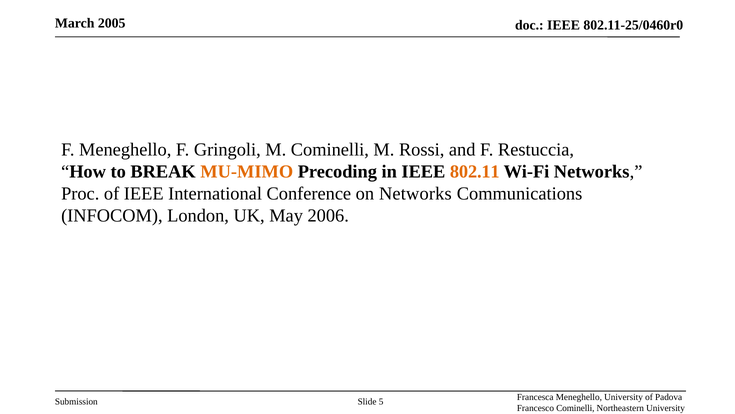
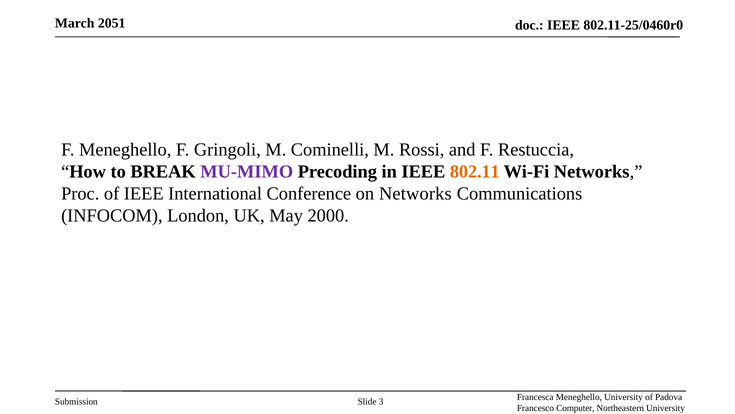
2005: 2005 -> 2051 (112, 23)
MU-MIMO colour: orange -> purple (247, 171)
2006: 2006 -> 2000 (328, 216)
5: 5 -> 3 (381, 401)
Cominelli: Cominelli -> Computer (575, 408)
